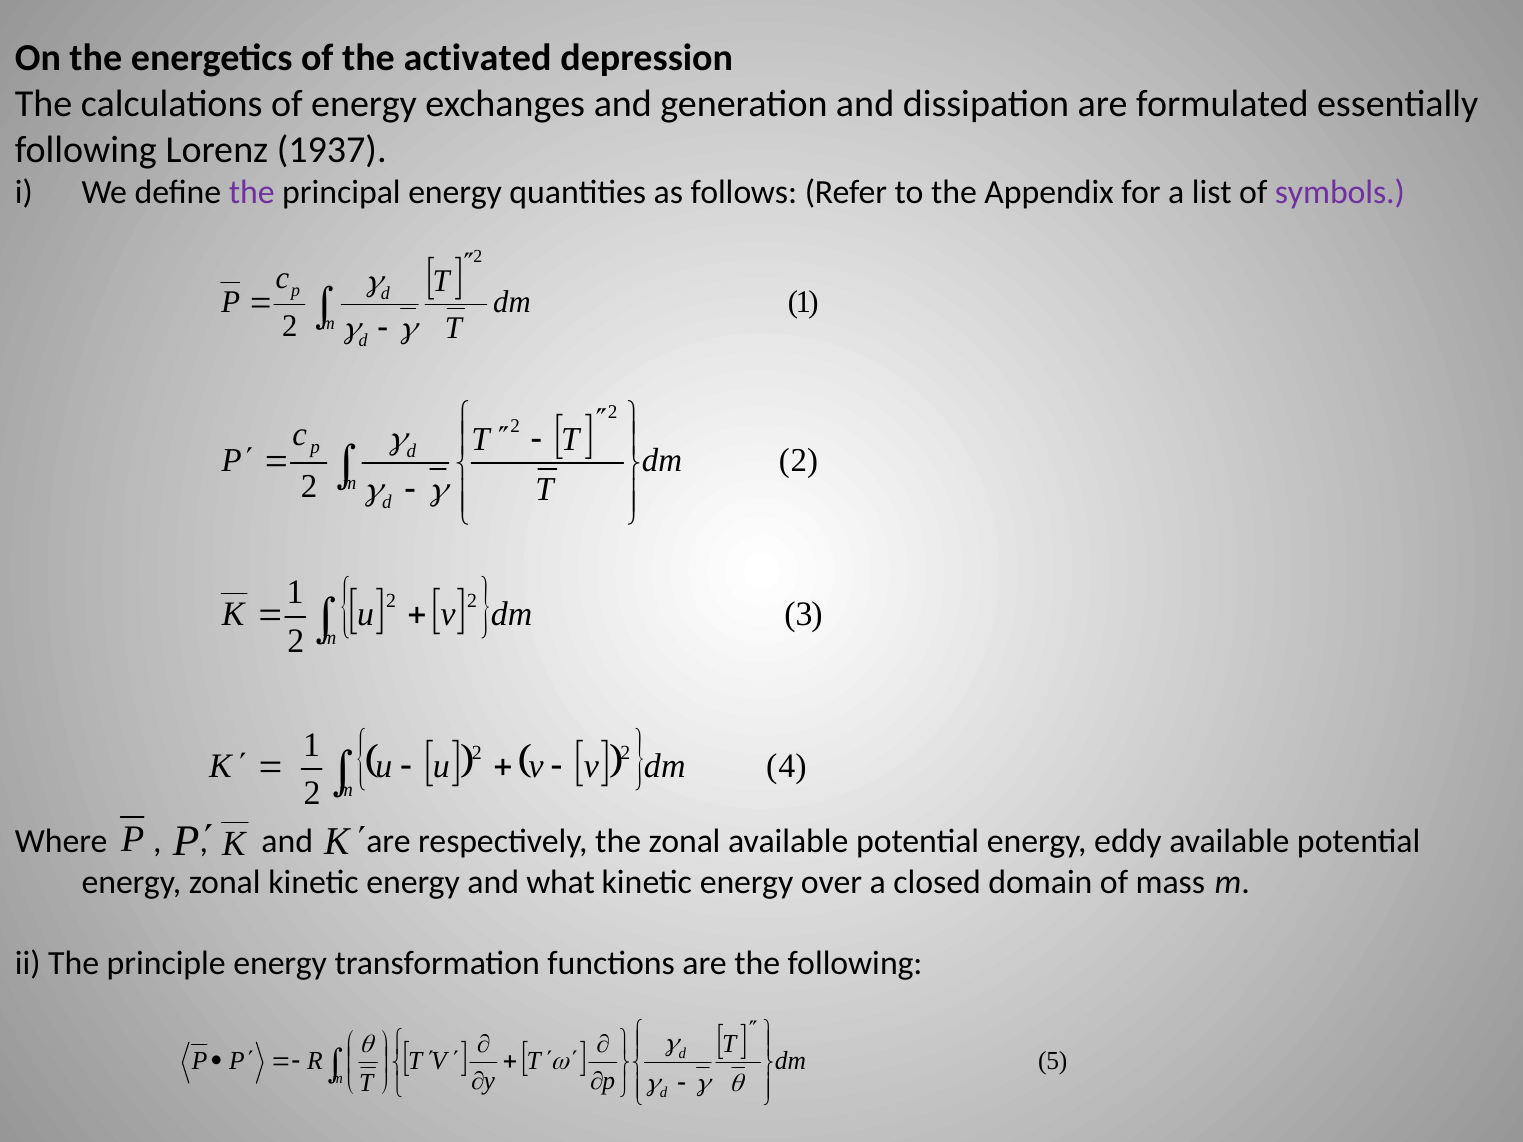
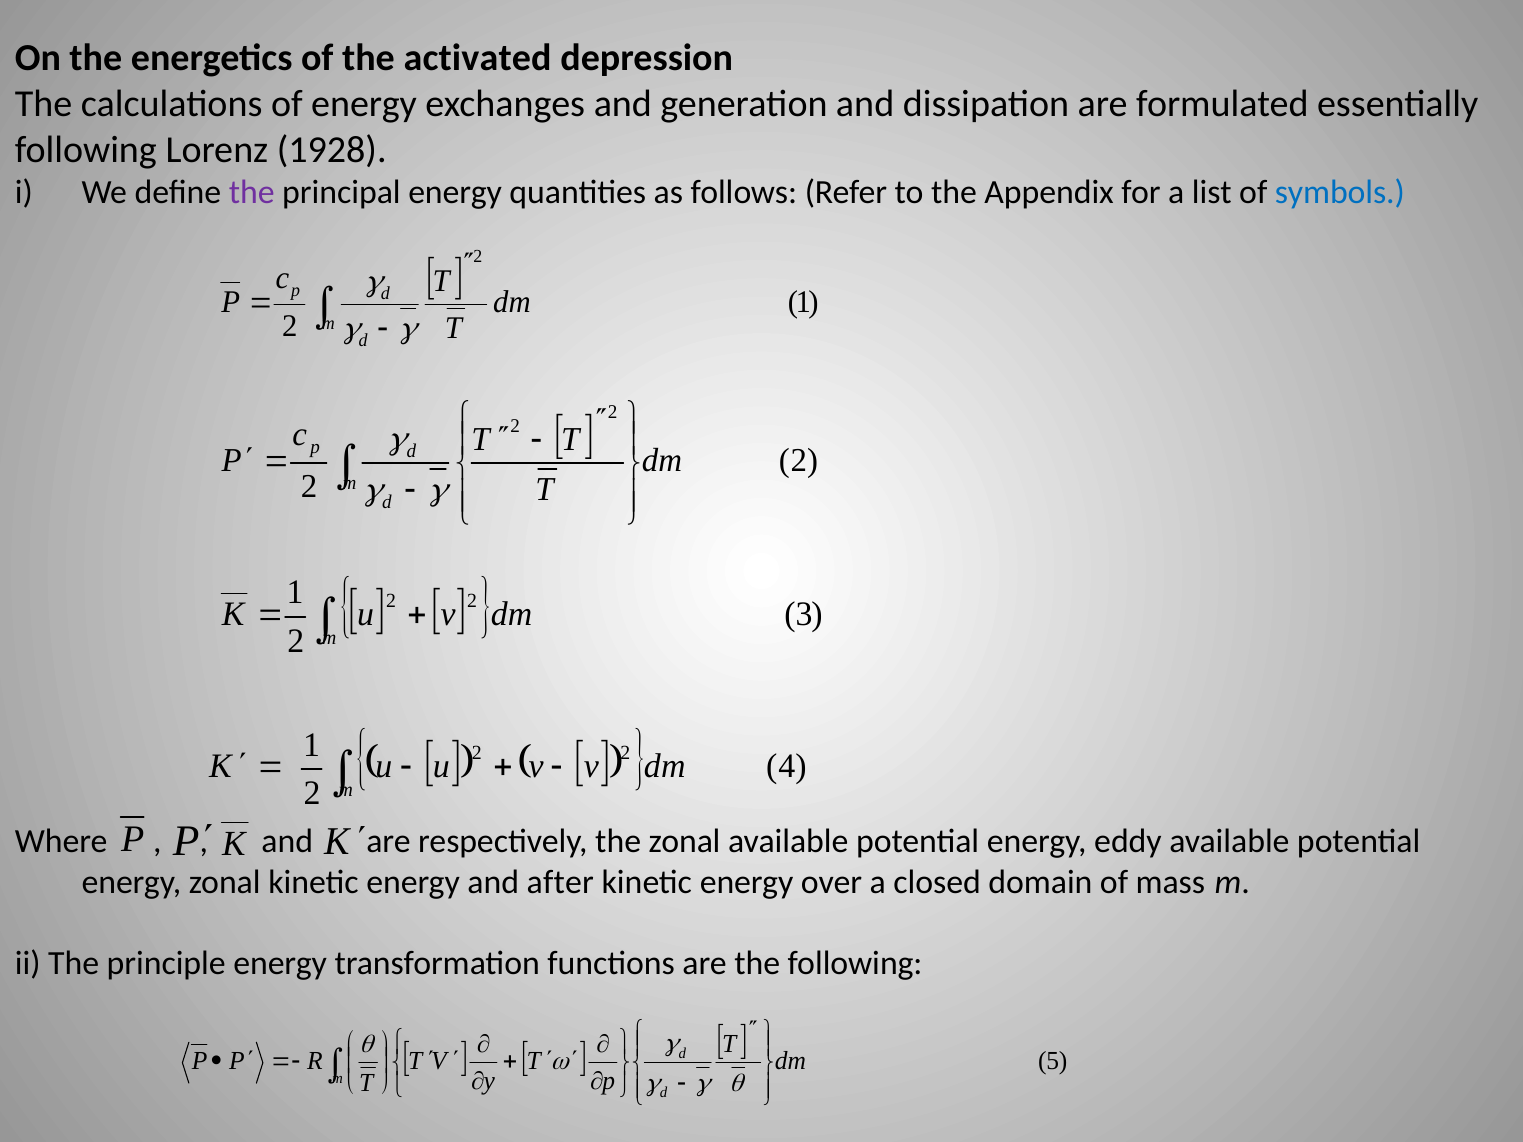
1937: 1937 -> 1928 (332, 150)
symbols colour: purple -> blue (1340, 193)
what: what -> after (560, 883)
